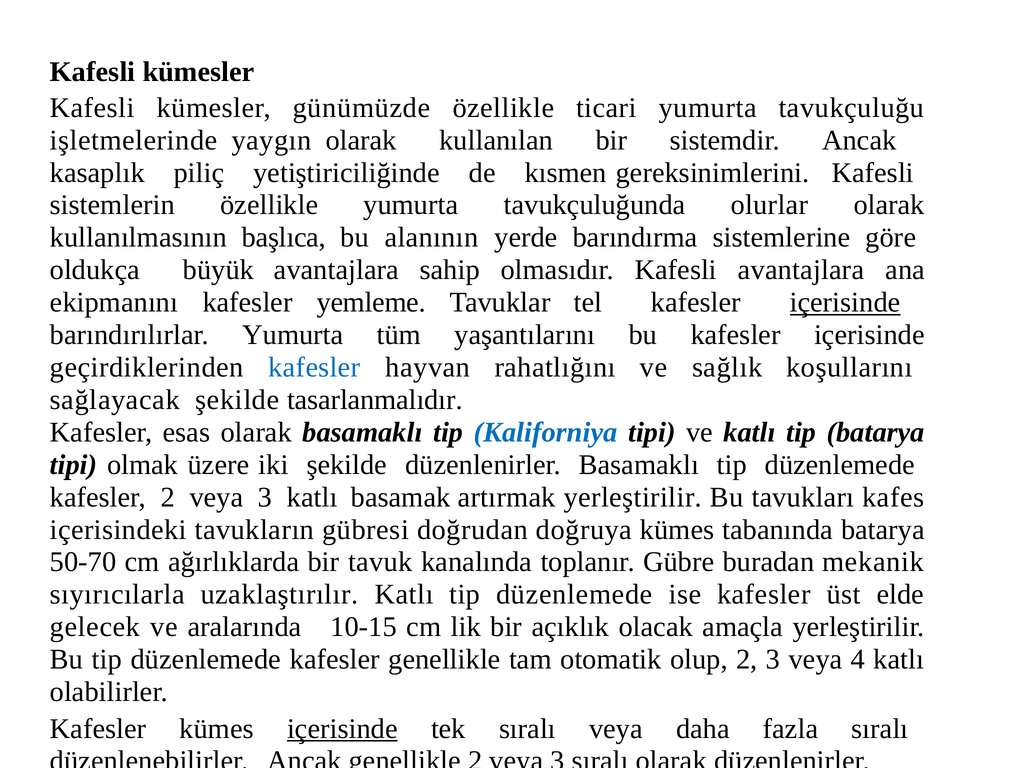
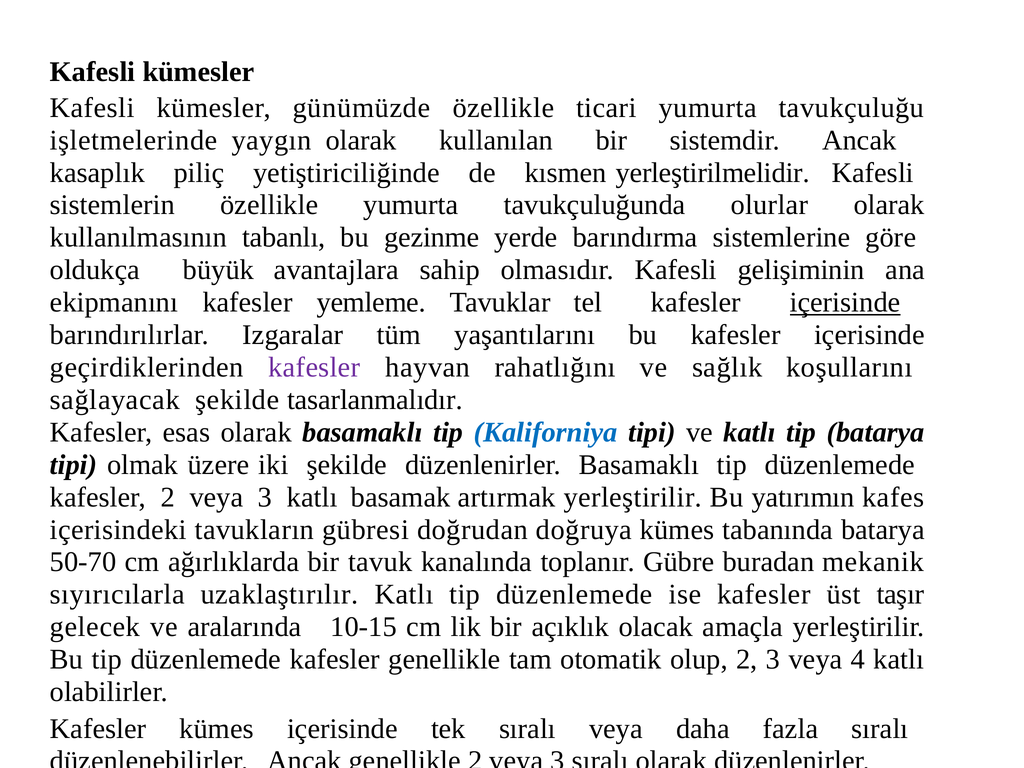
gereksinimlerini: gereksinimlerini -> yerleştirilmelidir (713, 173)
başlıca: başlıca -> tabanlı (284, 238)
alanının: alanının -> gezinme (432, 238)
Kafesli avantajlara: avantajlara -> gelişiminin (801, 270)
barındırılırlar Yumurta: Yumurta -> Izgaralar (293, 335)
kafesler colour: blue -> purple (314, 367)
tavukları: tavukları -> yatırımın (803, 497)
elde: elde -> taşır (900, 595)
içerisinde underline: present -> none (342, 729)
